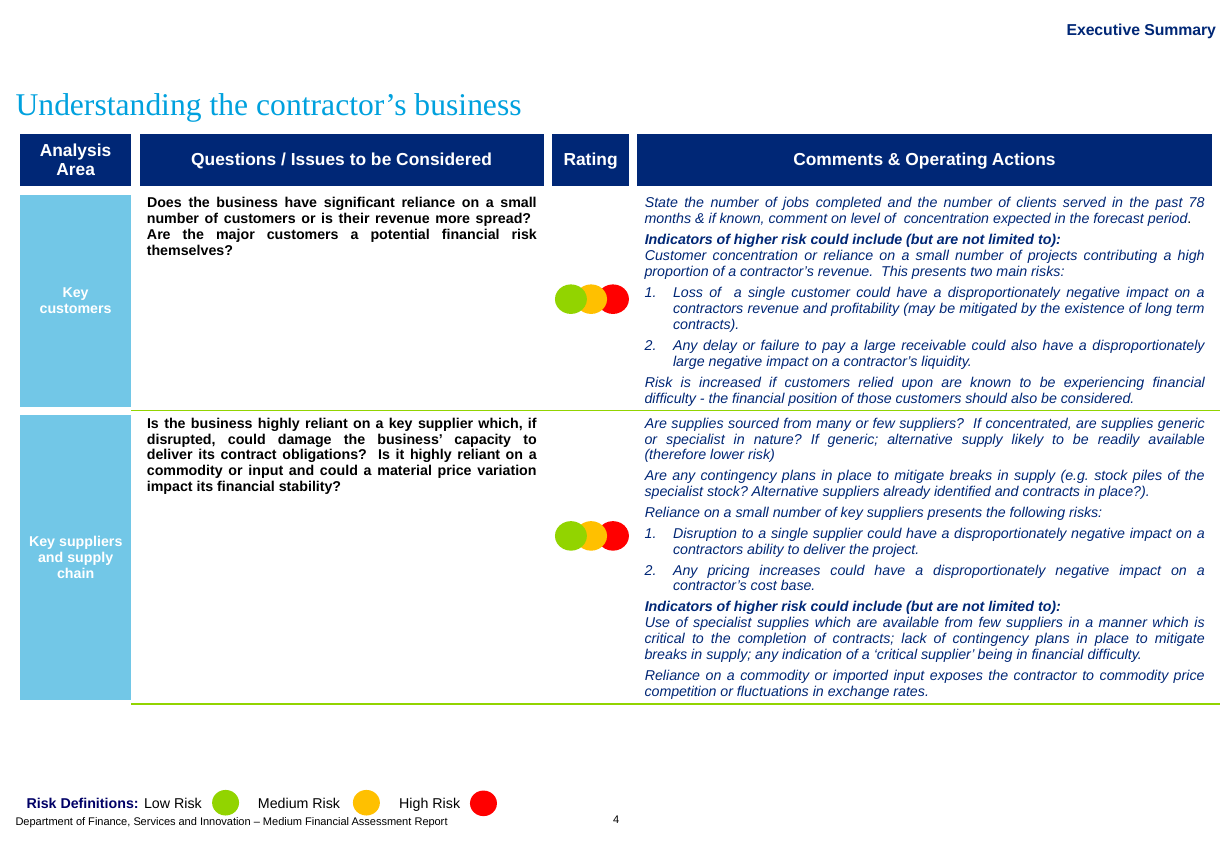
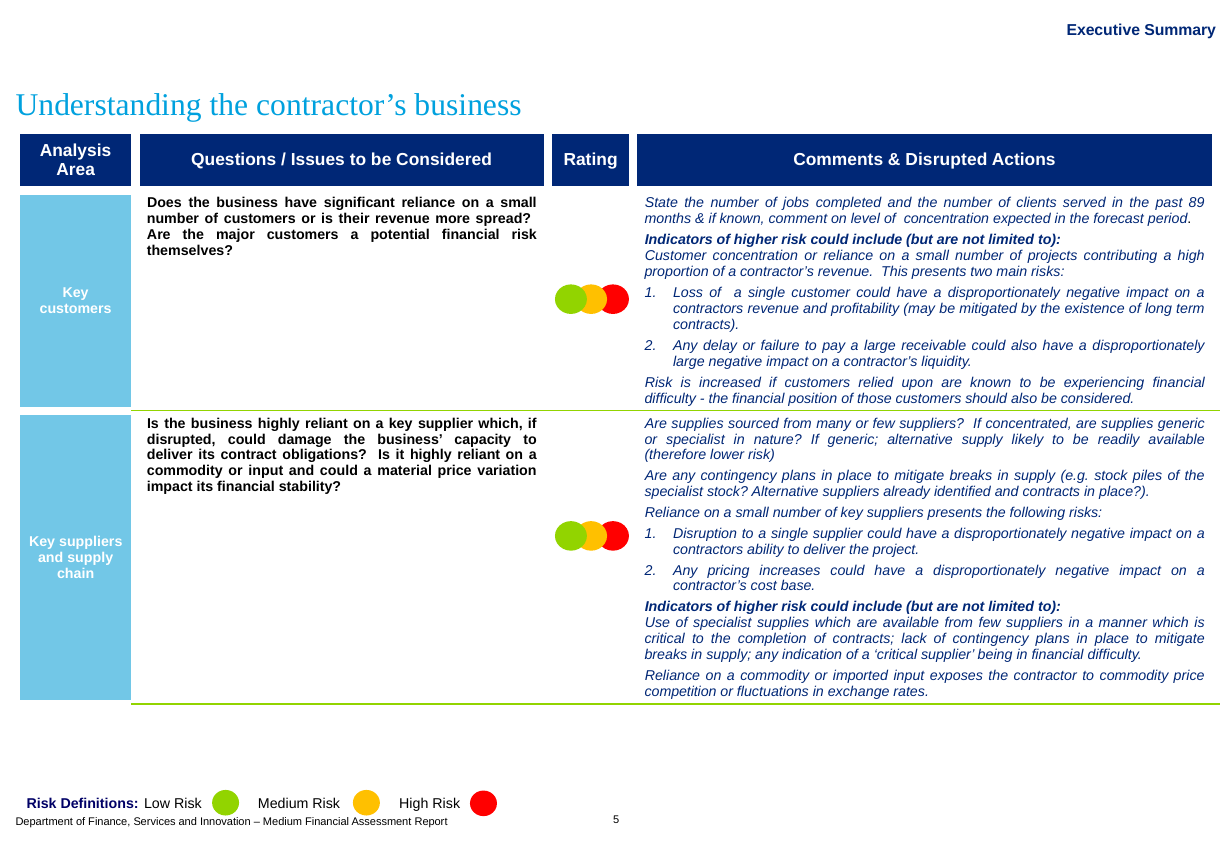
Operating: Operating -> Disrupted (946, 160)
78: 78 -> 89 (1197, 203)
4: 4 -> 5 (616, 819)
